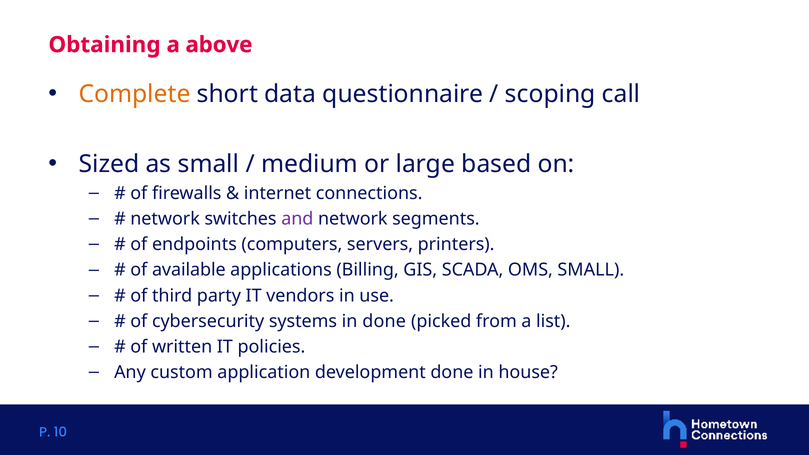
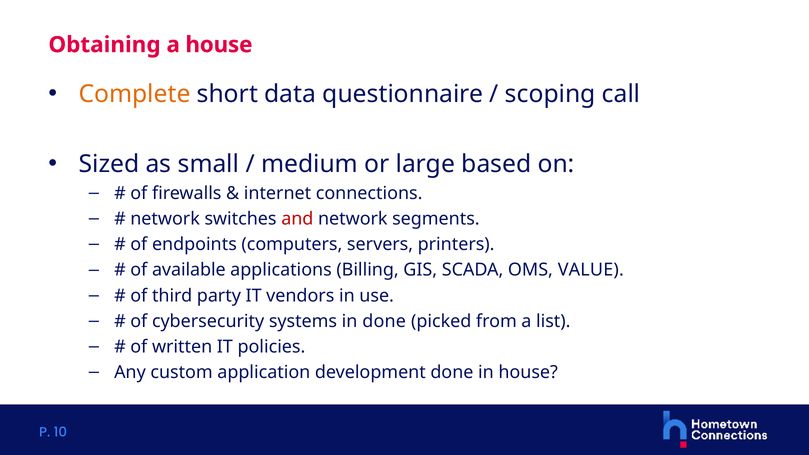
a above: above -> house (219, 45)
and colour: purple -> red (297, 219)
OMS SMALL: SMALL -> VALUE (591, 270)
